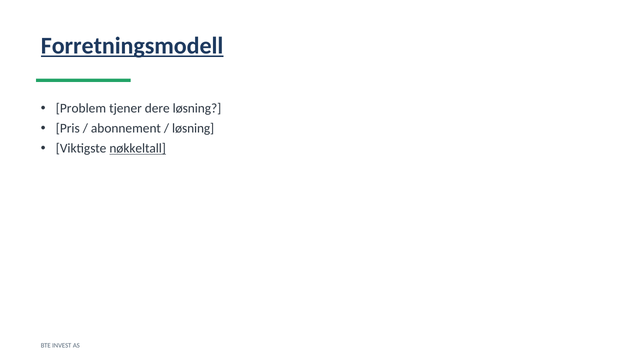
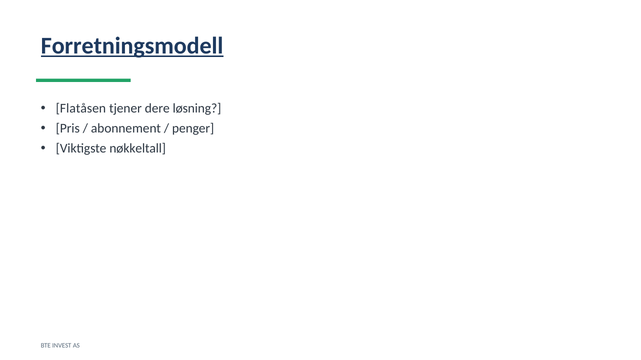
Problem: Problem -> Flatåsen (81, 109)
løsning: løsning -> penger (193, 129)
nøkkeltall underline: present -> none (138, 149)
